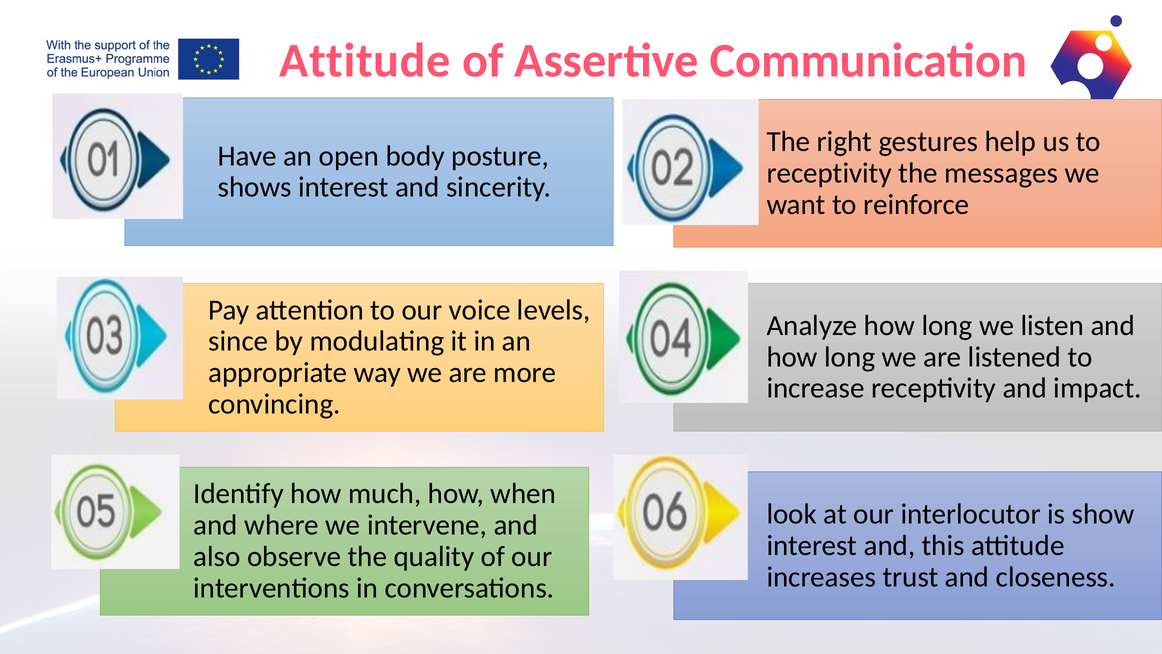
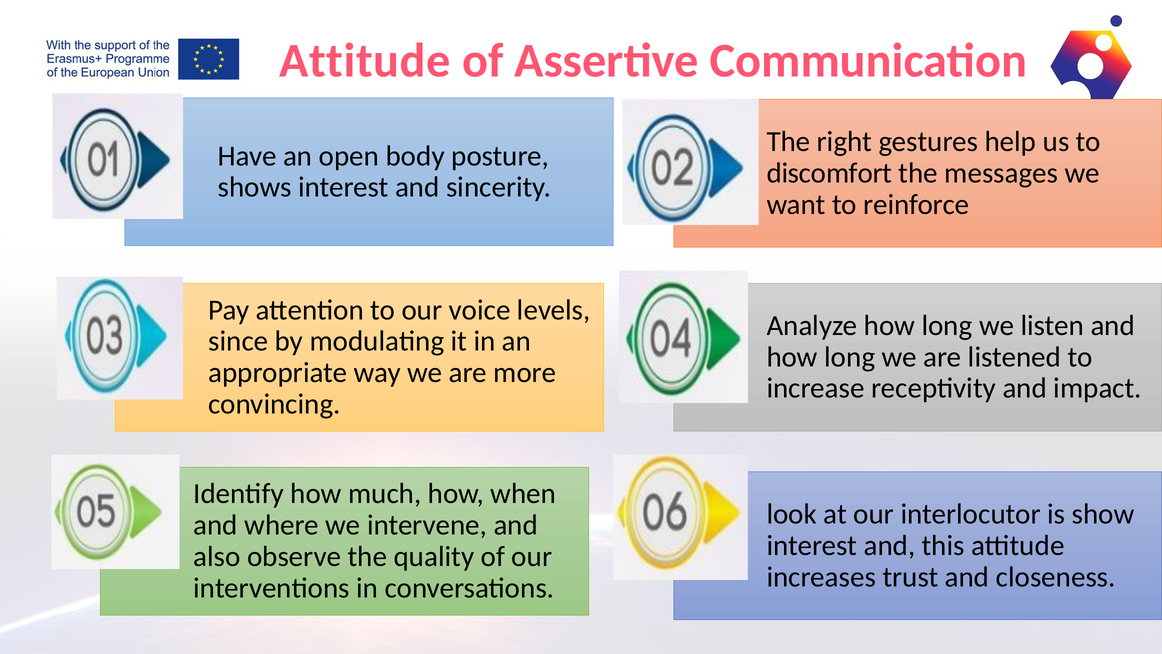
receptivity: receptivity -> discomfort (829, 173)
